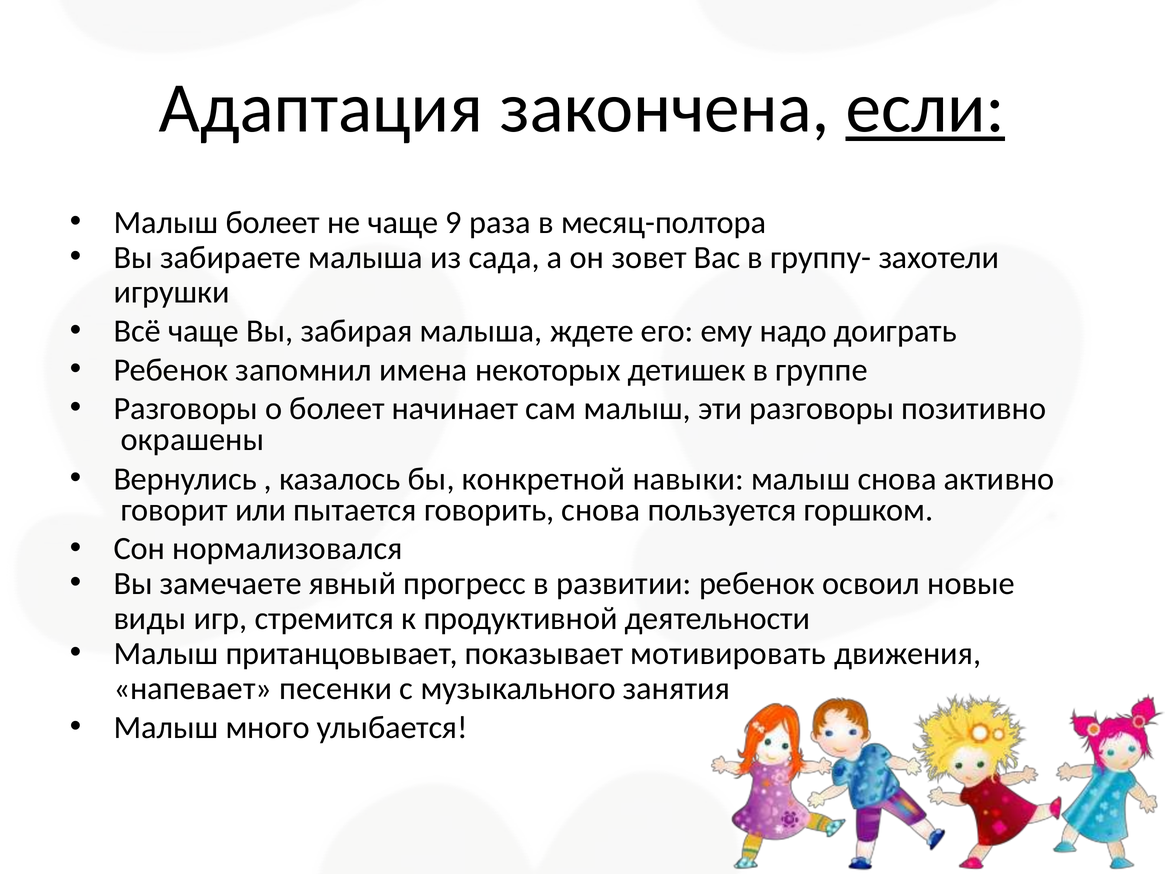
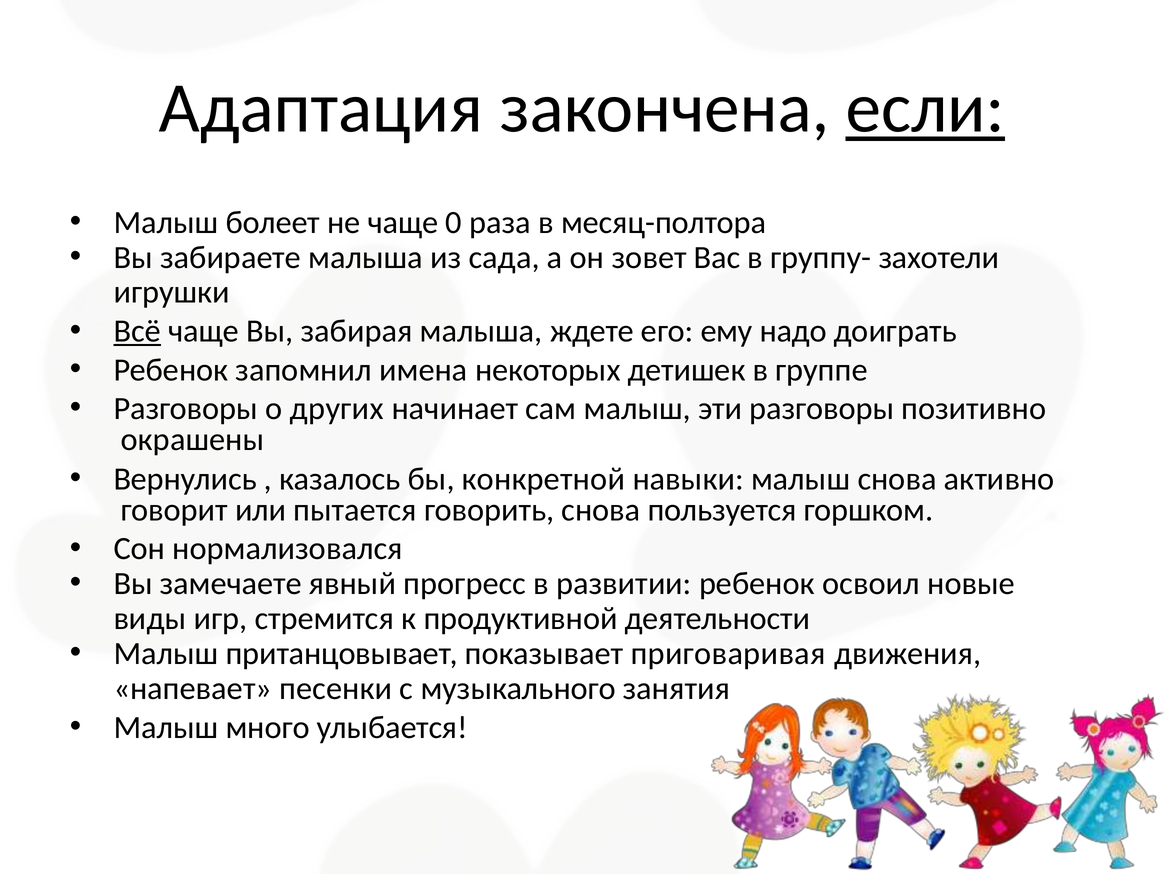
9: 9 -> 0 (454, 222)
Всё underline: none -> present (137, 331)
о болеет: болеет -> других (337, 408)
мотивировать: мотивировать -> приговаривая (728, 653)
